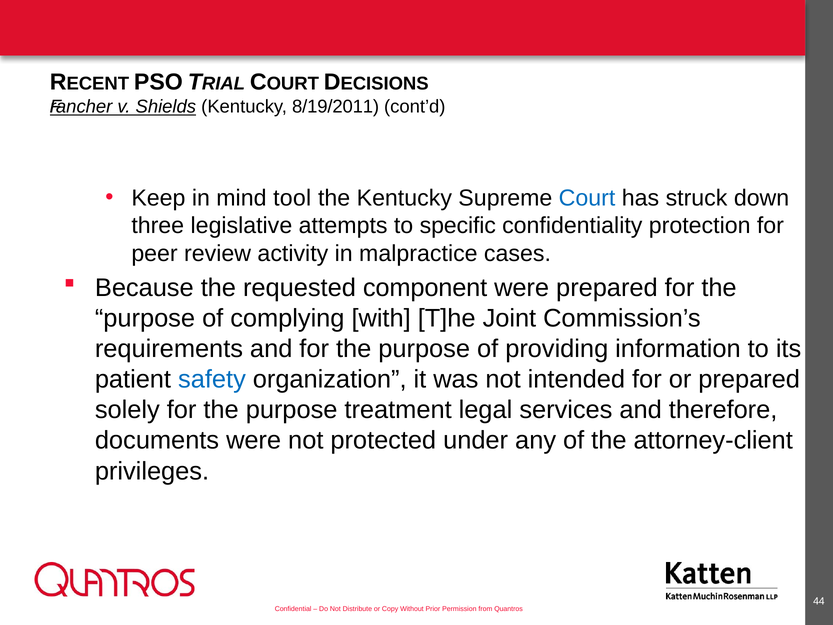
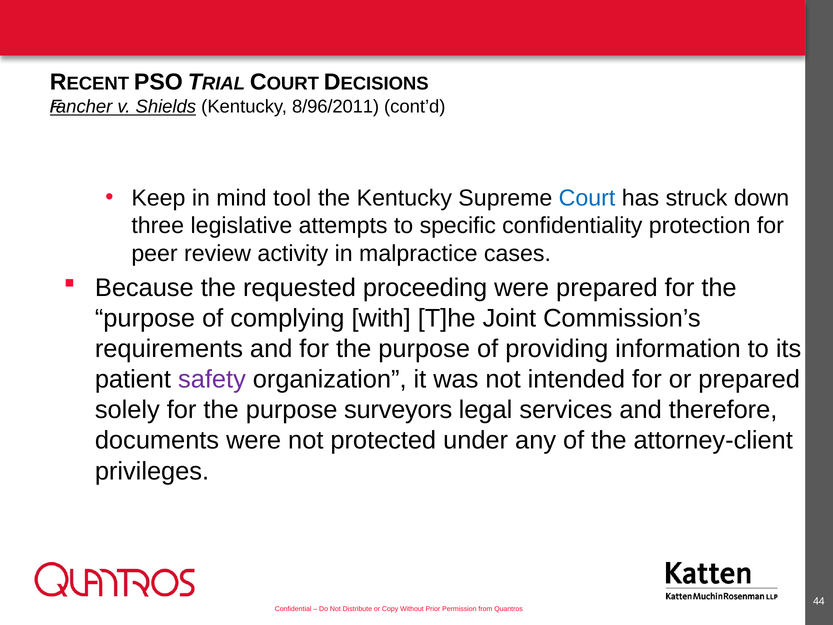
8/19/2011: 8/19/2011 -> 8/96/2011 (336, 107)
component: component -> proceeding (425, 288)
safety colour: blue -> purple (212, 379)
treatment: treatment -> surveyors (398, 410)
